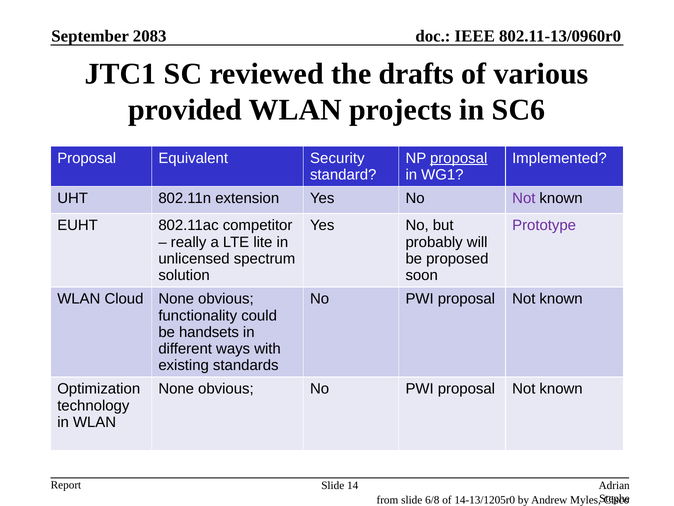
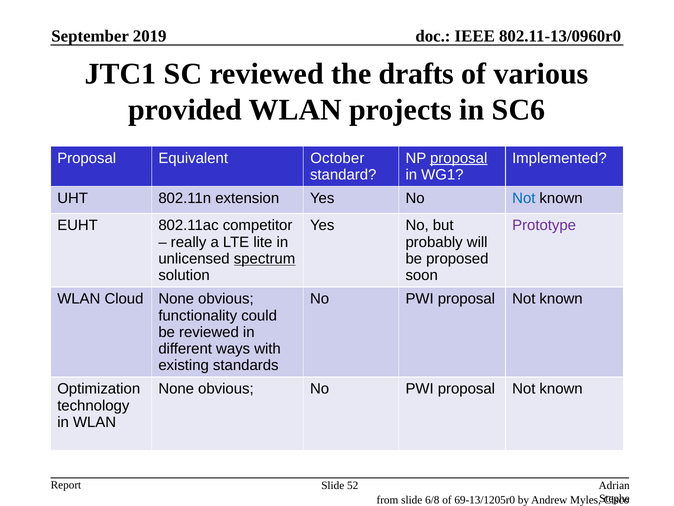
2083: 2083 -> 2019 (150, 36)
Security: Security -> October (337, 158)
Not colour: purple -> blue (524, 198)
spectrum underline: none -> present (265, 259)
be handsets: handsets -> reviewed (209, 332)
14: 14 -> 52 (353, 485)
14-13/1205r0: 14-13/1205r0 -> 69-13/1205r0 (485, 500)
